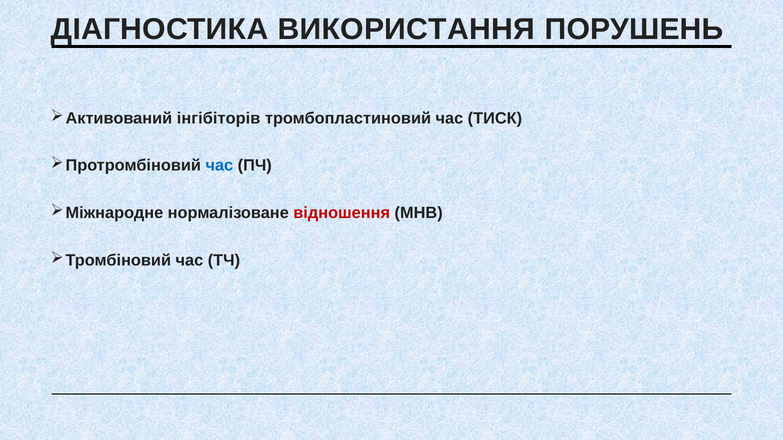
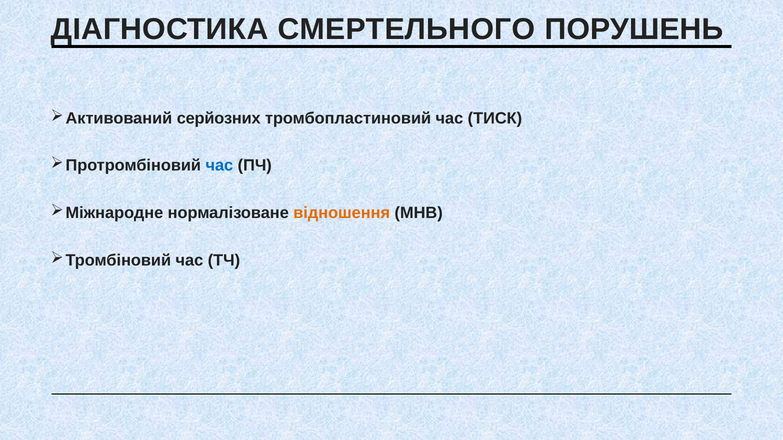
ВИКОРИСТАННЯ: ВИКОРИСТАННЯ -> СМЕРТЕЛЬНОГО (406, 30)
інгібіторів: інгібіторів -> серйозних (219, 118)
відношення colour: red -> orange (342, 213)
